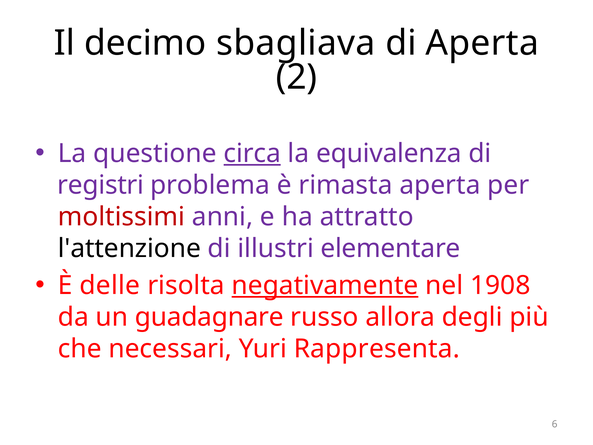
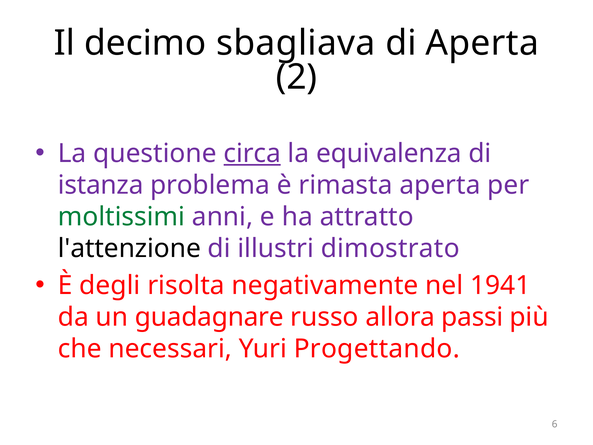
registri: registri -> istanza (101, 185)
moltissimi colour: red -> green (121, 217)
elementare: elementare -> dimostrato (390, 248)
delle: delle -> degli (110, 285)
negativamente underline: present -> none (325, 285)
1908: 1908 -> 1941 (500, 285)
degli: degli -> passi (472, 317)
Rappresenta: Rappresenta -> Progettando (377, 349)
